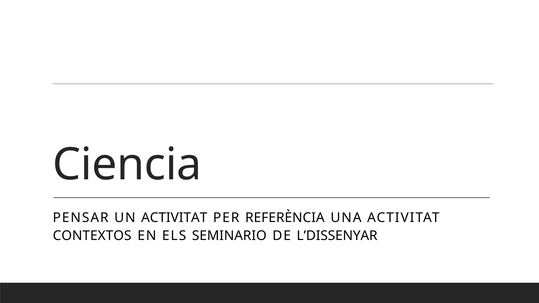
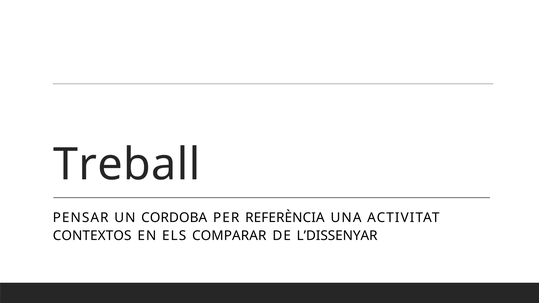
Ciencia: Ciencia -> Treball (127, 165)
UN ACTIVITAT: ACTIVITAT -> CORDOBA (174, 218)
SEMINARIO: SEMINARIO -> COMPARAR (229, 236)
